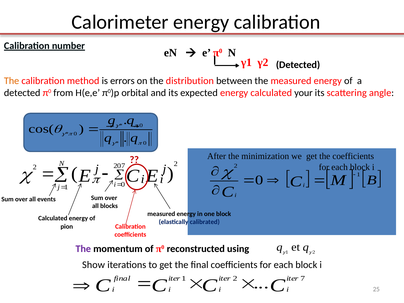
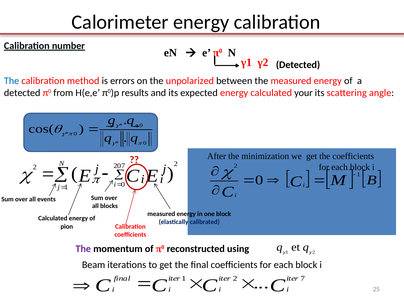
The colour: orange -> blue (12, 81)
distribution: distribution -> unpolarized (190, 81)
orbital: orbital -> results (135, 93)
Show: Show -> Beam (94, 265)
